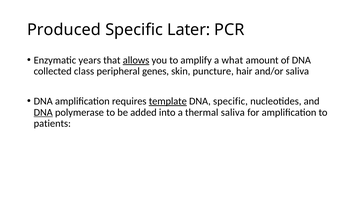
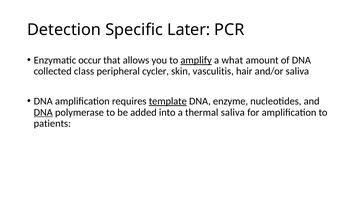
Produced: Produced -> Detection (64, 30)
years: years -> occur (90, 60)
allows underline: present -> none (136, 60)
amplify underline: none -> present (196, 60)
genes: genes -> cycler (156, 71)
puncture: puncture -> vasculitis (213, 71)
DNA specific: specific -> enzyme (231, 101)
